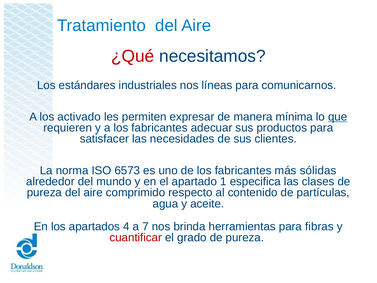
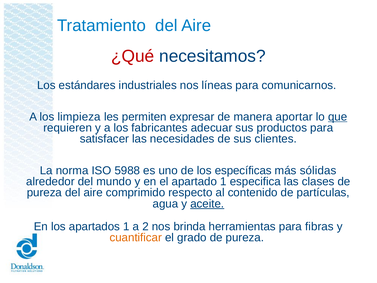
activado: activado -> limpieza (79, 117)
mínima: mínima -> aportar (294, 117)
6573: 6573 -> 5988 (127, 170)
de los fabricantes: fabricantes -> específicas (243, 170)
aceite underline: none -> present (207, 204)
apartados 4: 4 -> 1 (126, 226)
7: 7 -> 2 (146, 226)
cuantificar colour: red -> orange (136, 237)
